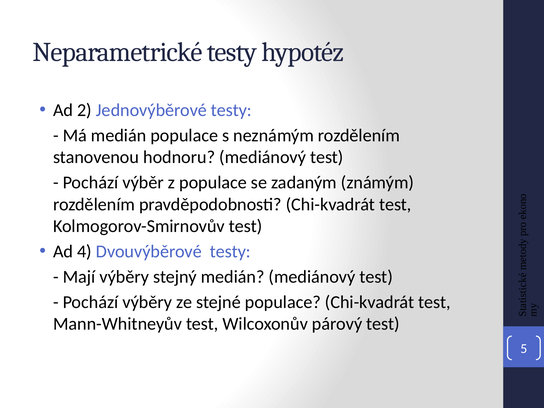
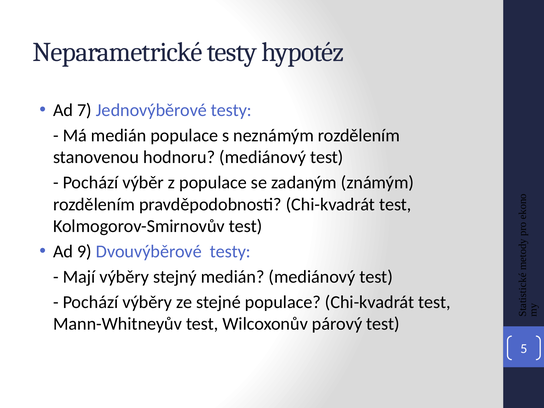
2: 2 -> 7 (84, 110)
4: 4 -> 9 (84, 251)
